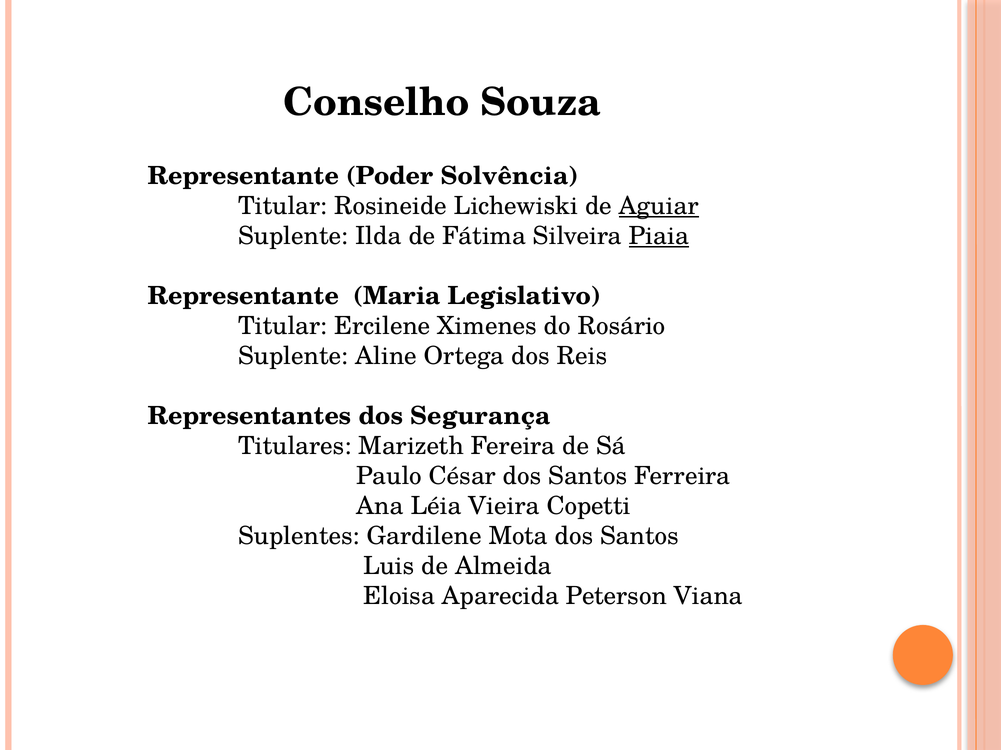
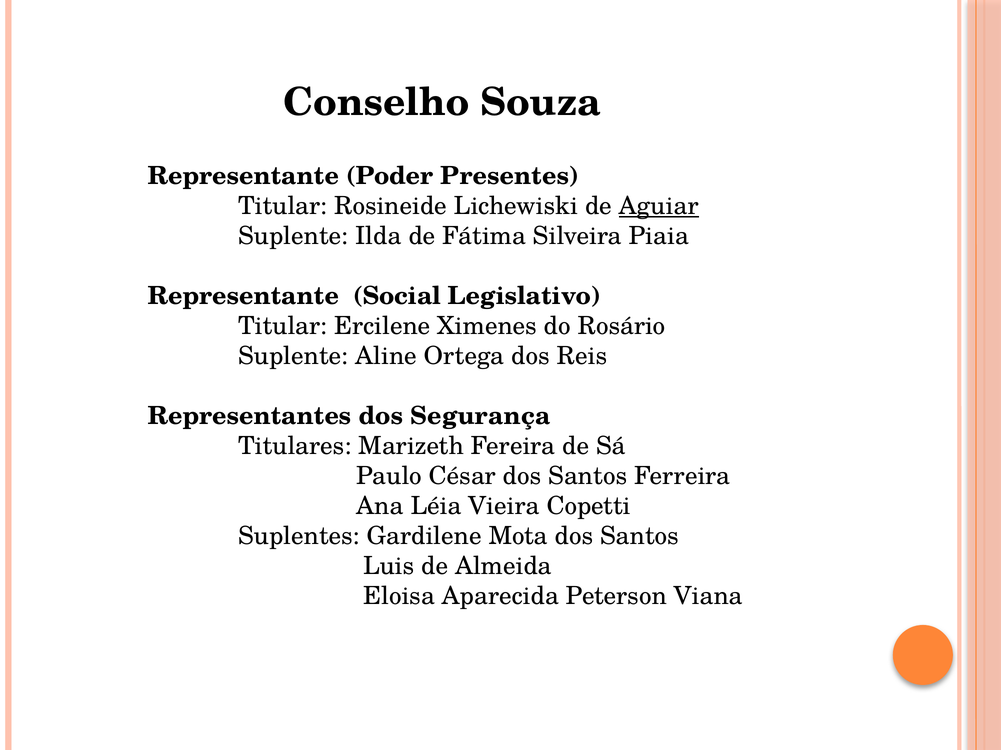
Solvência: Solvência -> Presentes (510, 176)
Piaia underline: present -> none (659, 236)
Maria: Maria -> Social (397, 296)
